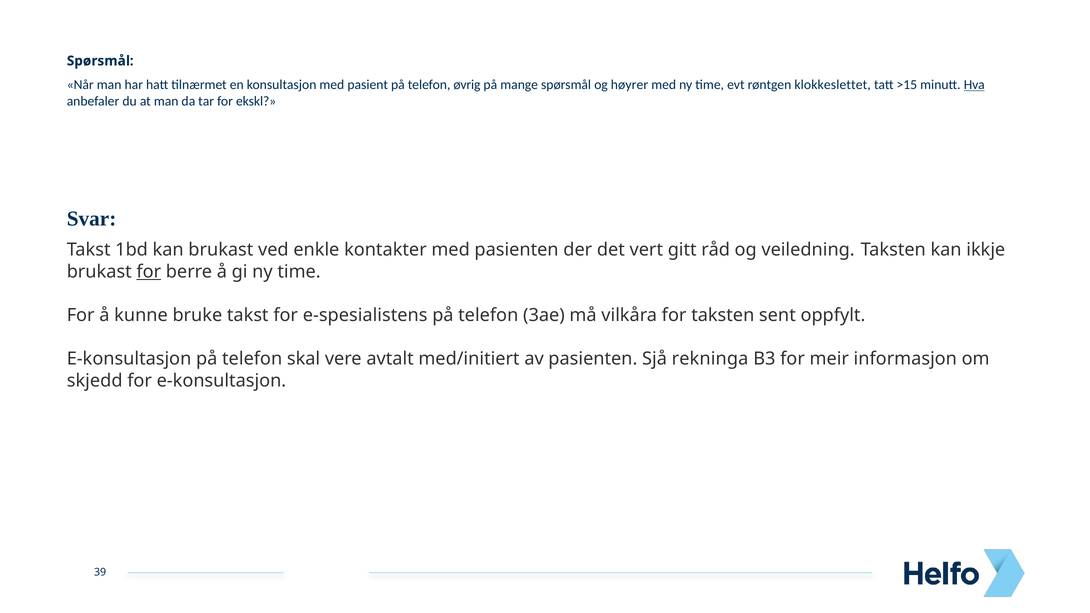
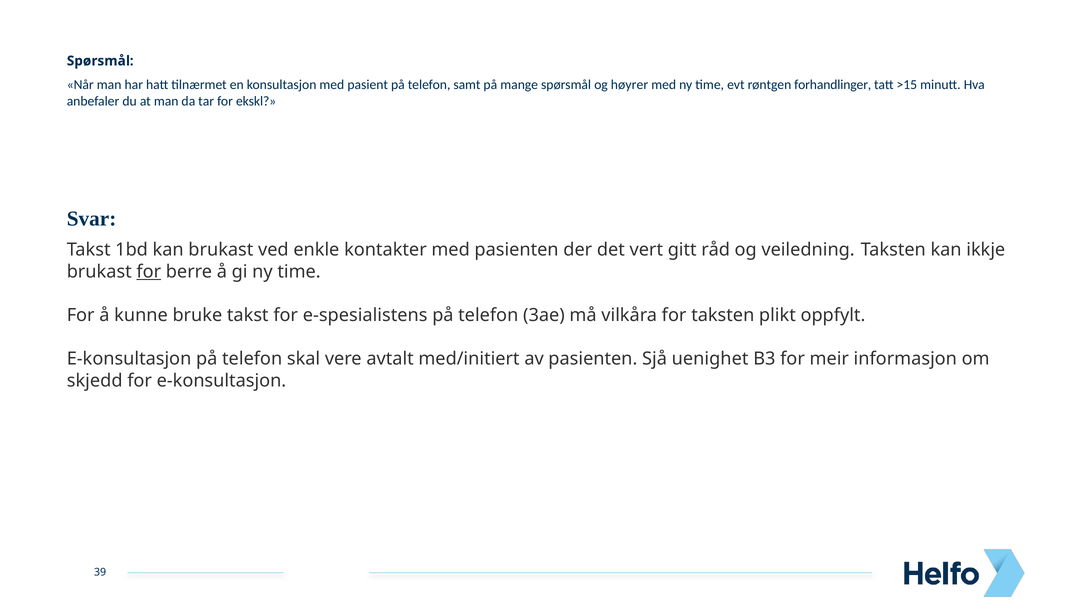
øvrig: øvrig -> samt (467, 85)
klokkeslettet: klokkeslettet -> forhandlinger (833, 85)
Hva underline: present -> none (974, 85)
sent: sent -> plikt (777, 315)
rekninga: rekninga -> uenighet (710, 359)
